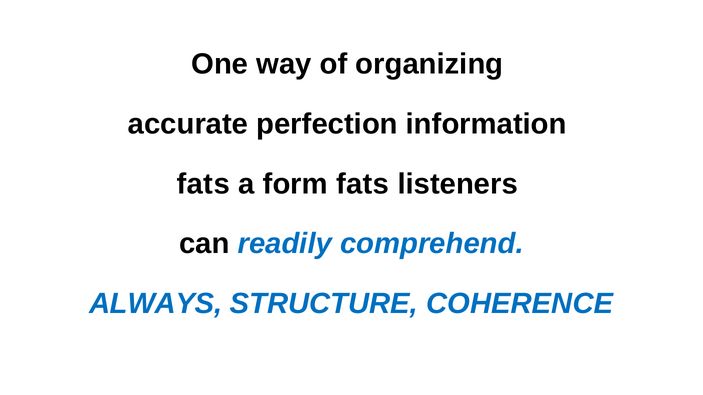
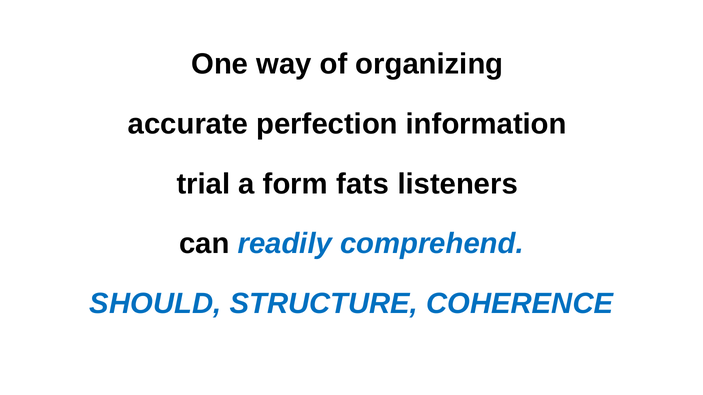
fats: fats -> trial (203, 184)
ALWAYS: ALWAYS -> SHOULD (156, 304)
